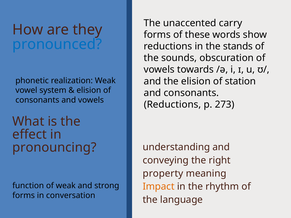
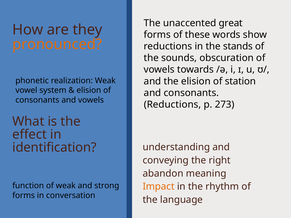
carry: carry -> great (231, 23)
pronounced colour: blue -> orange (57, 44)
pronouncing: pronouncing -> identification (54, 148)
property: property -> abandon (163, 174)
